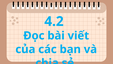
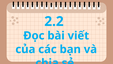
4.2: 4.2 -> 2.2 (54, 21)
